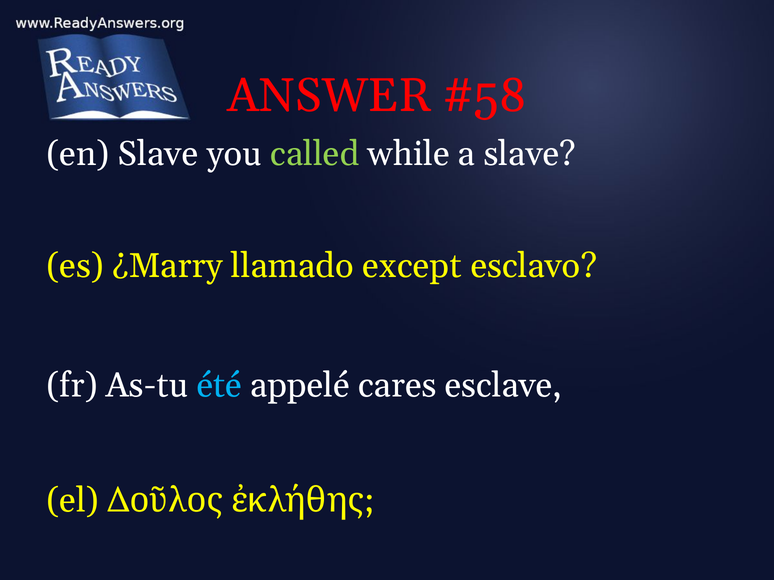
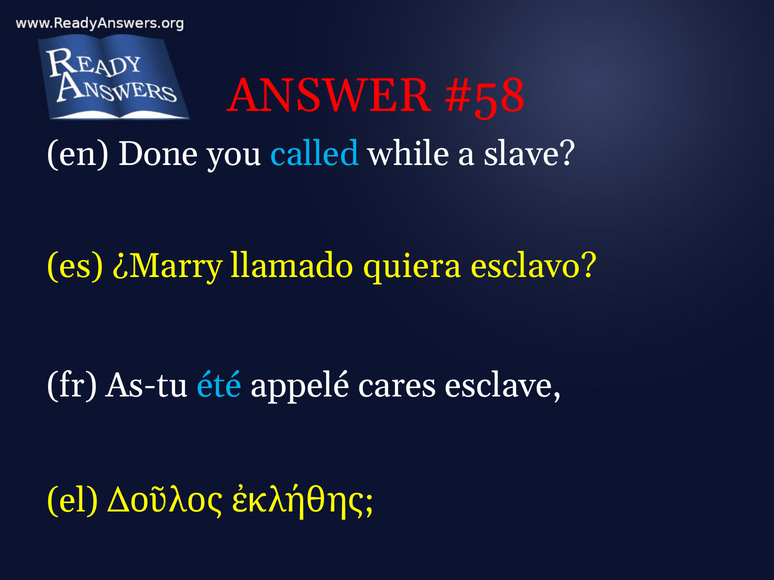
en Slave: Slave -> Done (158, 154)
called colour: light green -> light blue (315, 154)
except: except -> quiera (412, 266)
